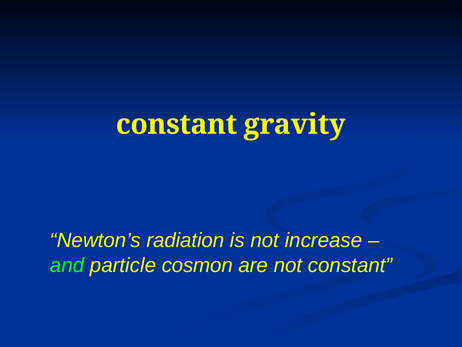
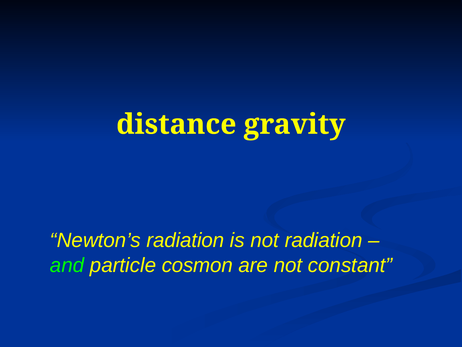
constant: constant -> distance (176, 124)
not increase: increase -> radiation (324, 240)
